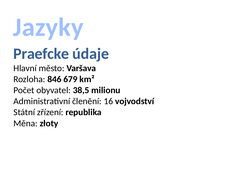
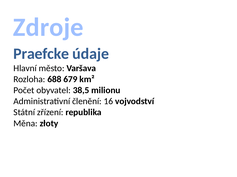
Jazyky: Jazyky -> Zdroje (48, 27)
846: 846 -> 688 (54, 80)
